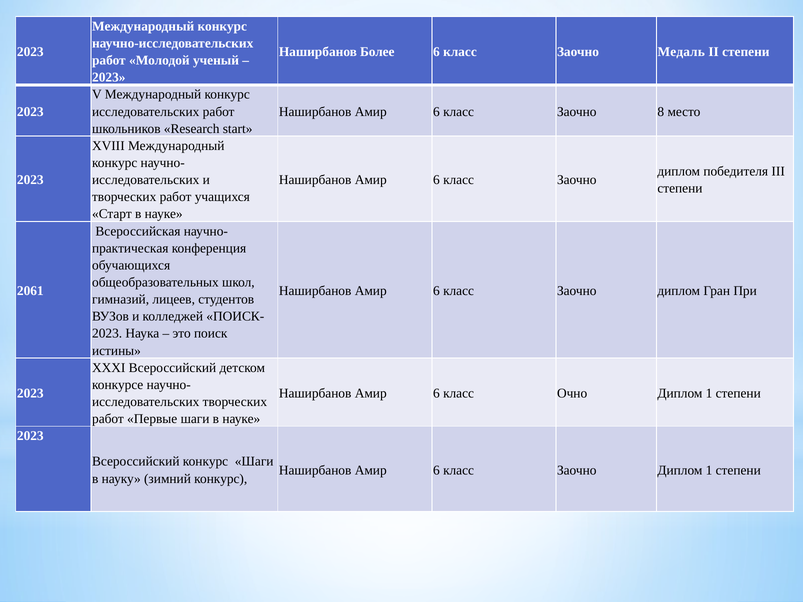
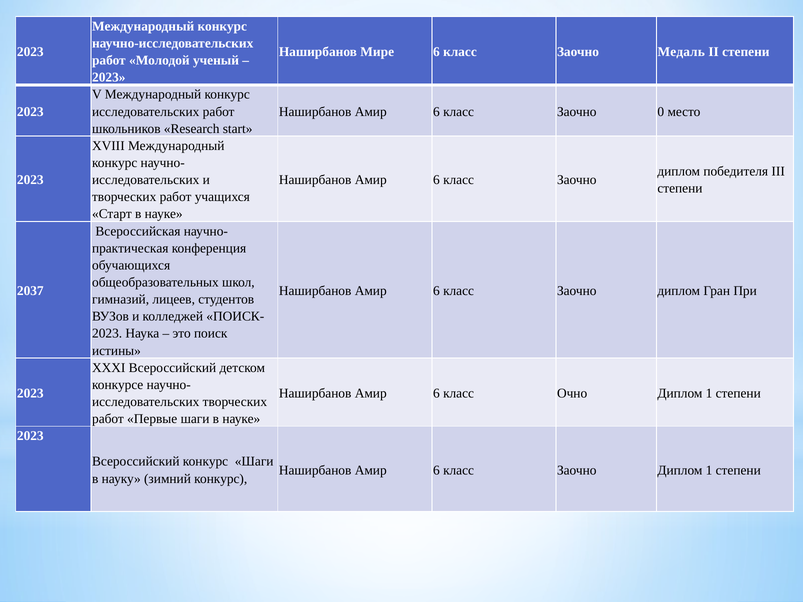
Более: Более -> Мире (377, 52)
8: 8 -> 0 (661, 112)
2061: 2061 -> 2037 (30, 291)
